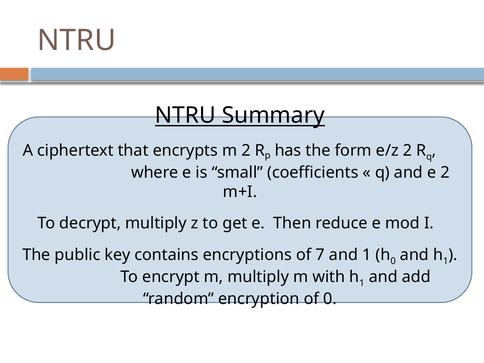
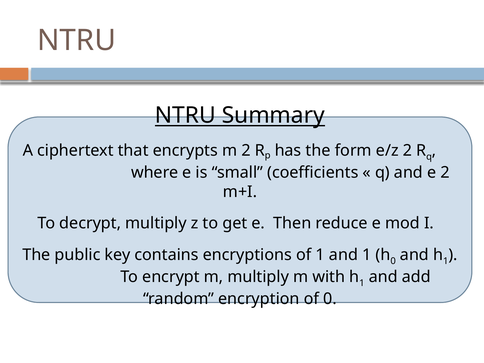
of 7: 7 -> 1 (320, 255)
